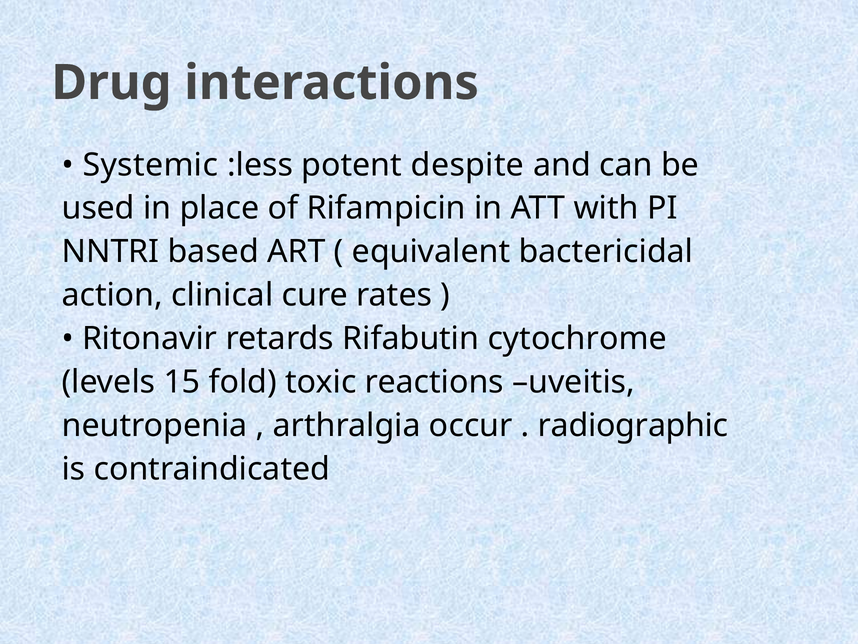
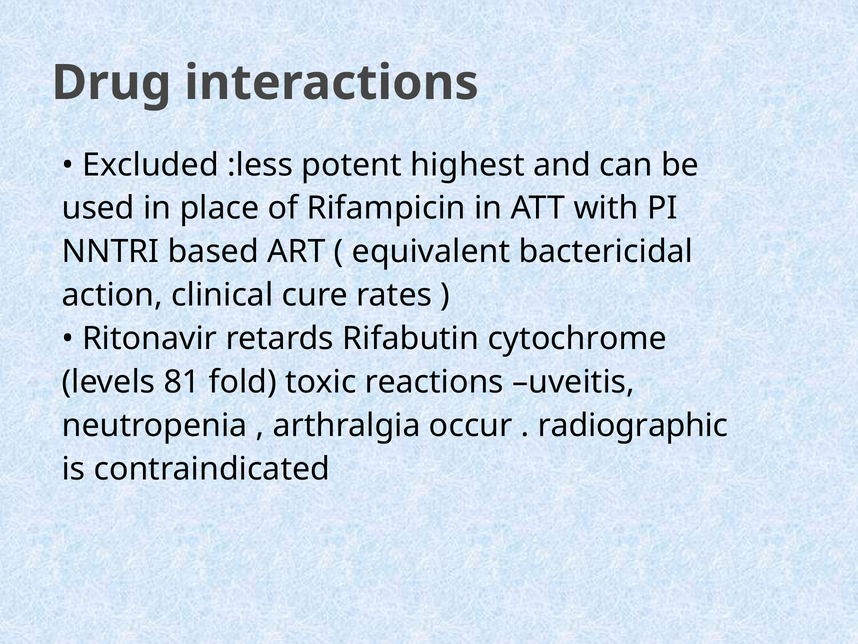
Systemic: Systemic -> Excluded (150, 165)
despite: despite -> highest (468, 165)
15: 15 -> 81 (182, 382)
